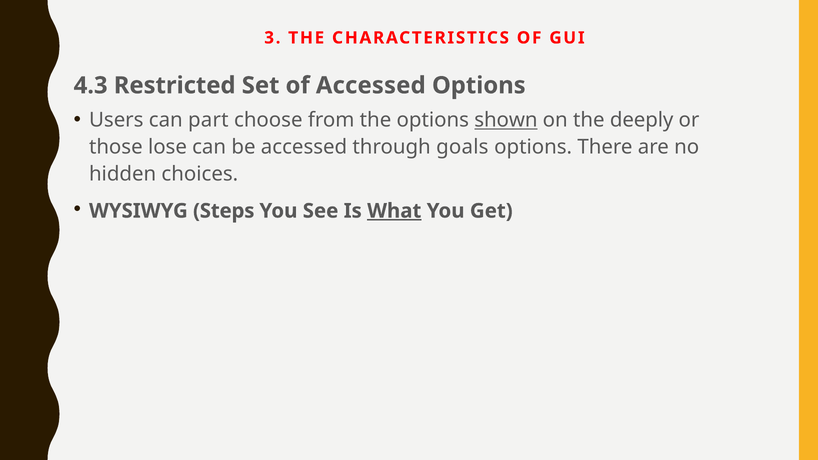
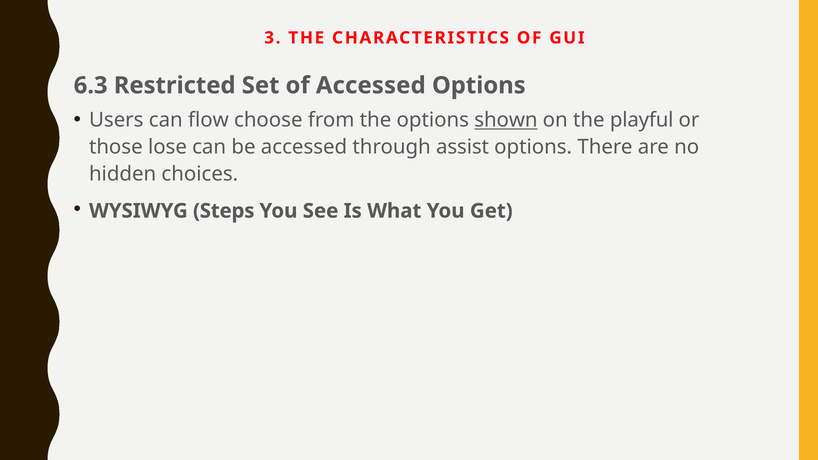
4.3: 4.3 -> 6.3 (91, 85)
part: part -> flow (208, 120)
deeply: deeply -> playful (642, 120)
goals: goals -> assist (463, 147)
What underline: present -> none (394, 211)
